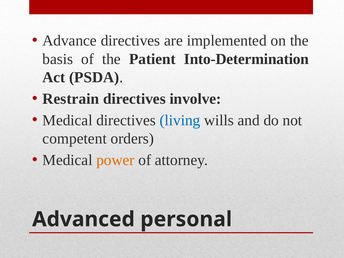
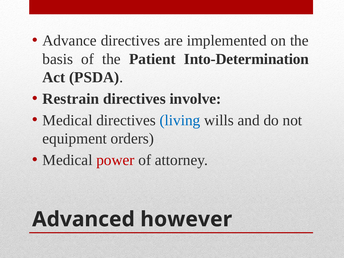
competent: competent -> equipment (75, 139)
power colour: orange -> red (115, 160)
personal: personal -> however (186, 219)
